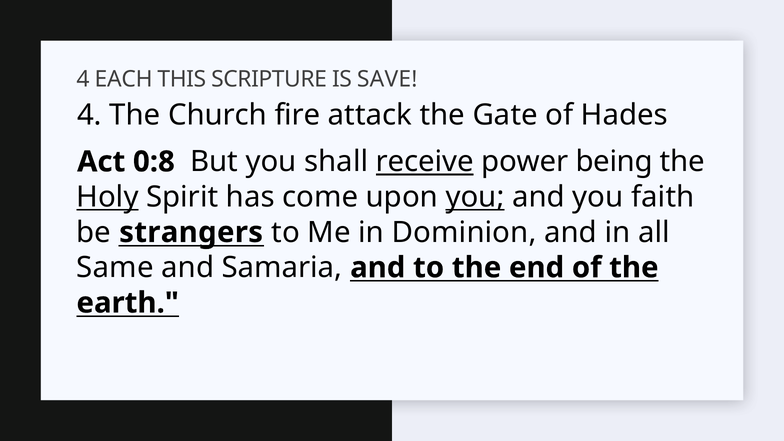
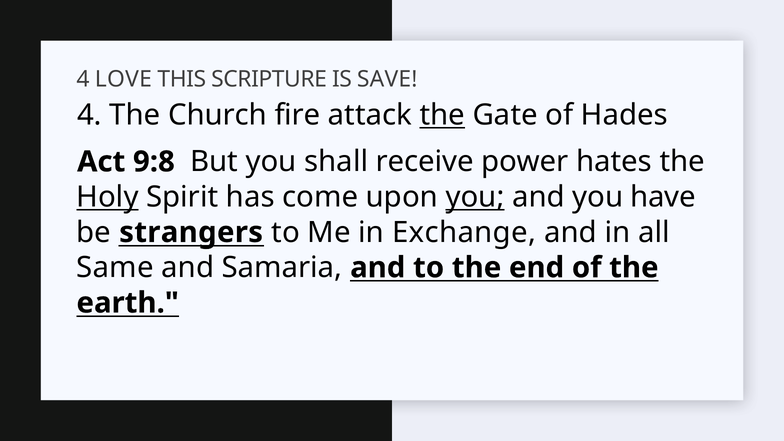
EACH: EACH -> LOVE (123, 79)
the underline: none -> present (442, 115)
0:8: 0:8 -> 9:8 (154, 162)
receive underline: present -> none (425, 162)
being: being -> hates (614, 162)
faith: faith -> have (663, 197)
Dominion: Dominion -> Exchange (464, 232)
